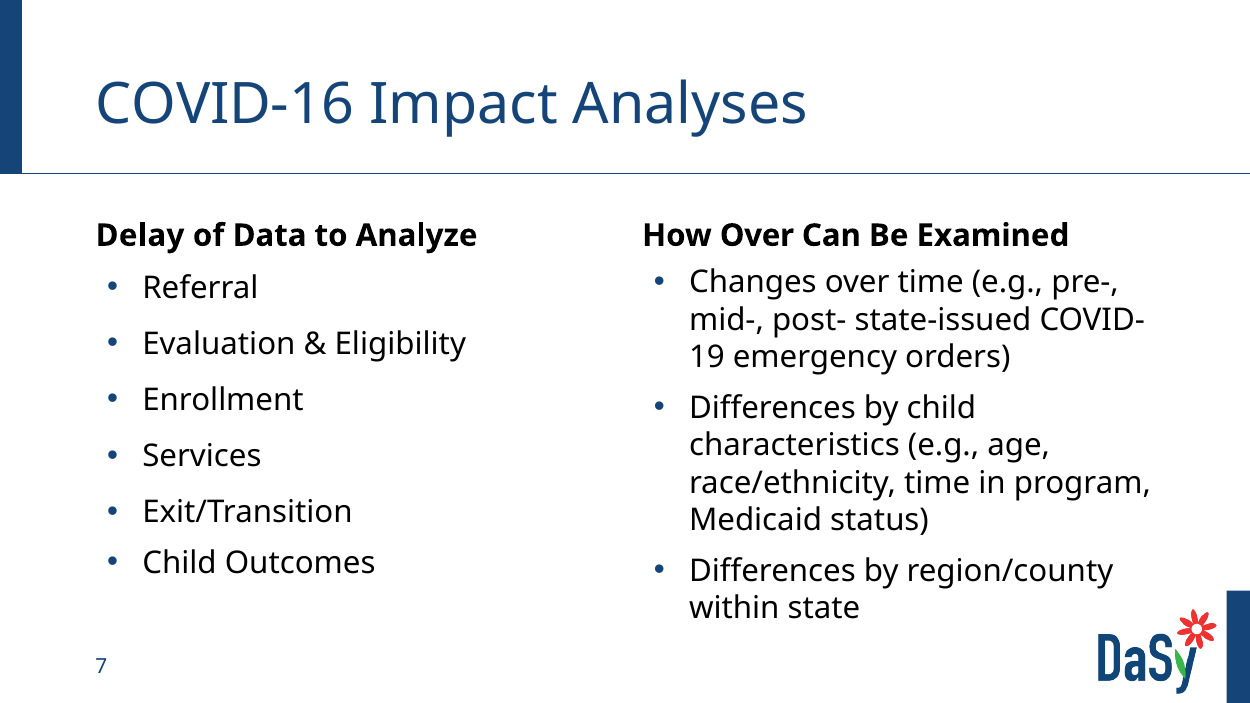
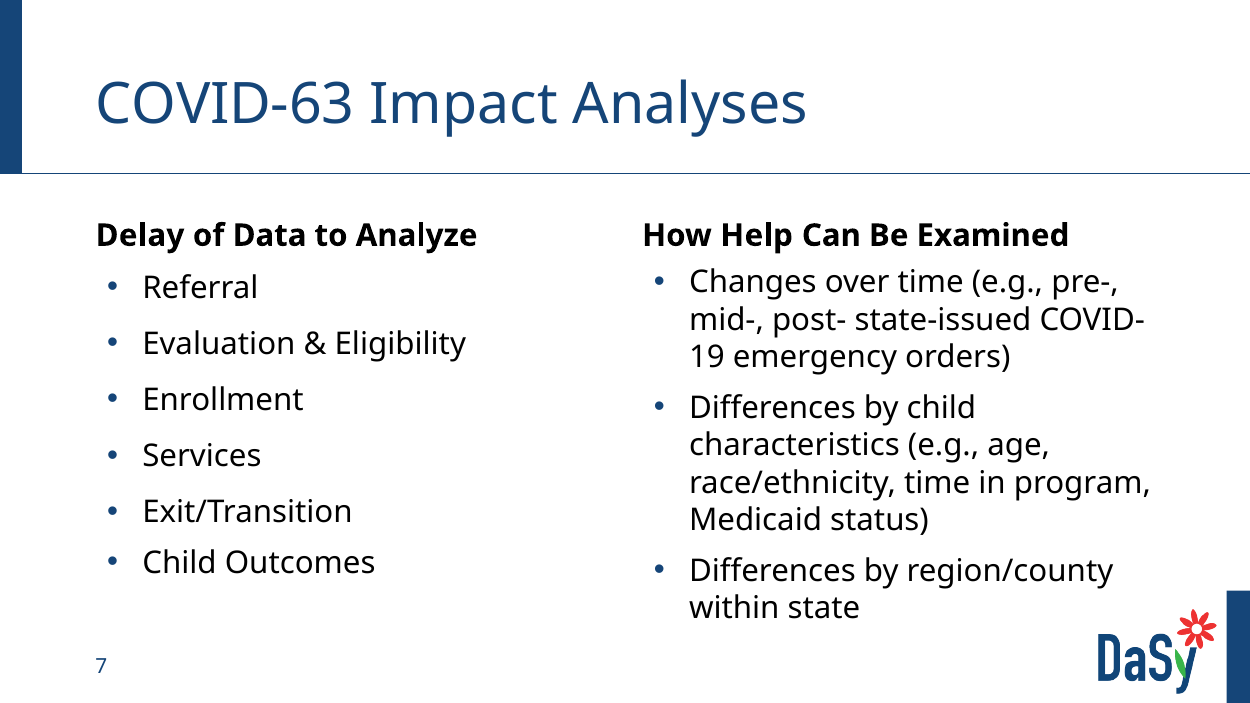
COVID-16: COVID-16 -> COVID-63 (225, 105)
How Over: Over -> Help (757, 236)
